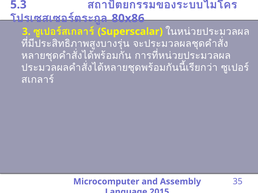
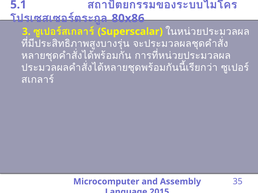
5.3: 5.3 -> 5.1 (18, 5)
